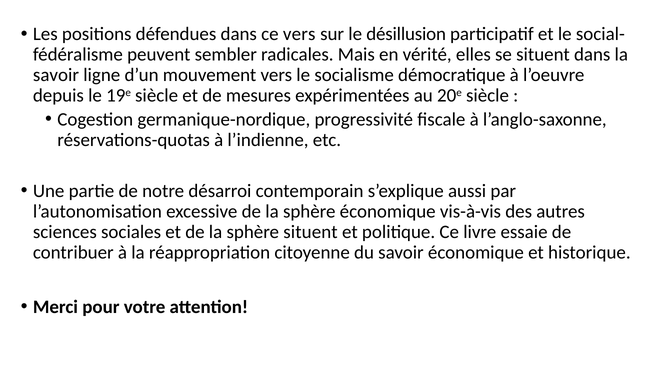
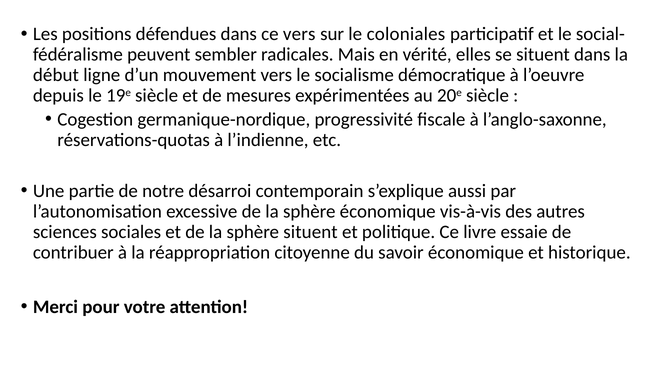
désillusion: désillusion -> coloniales (406, 34)
savoir: savoir -> début (56, 75)
